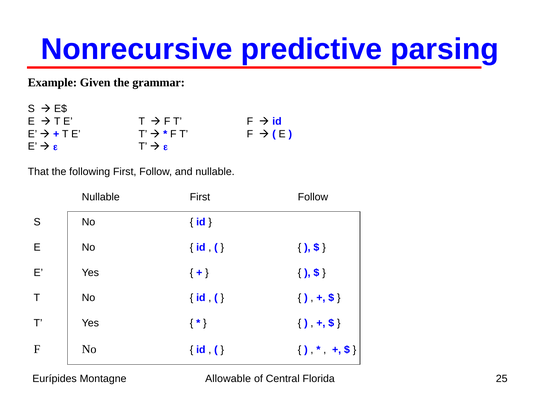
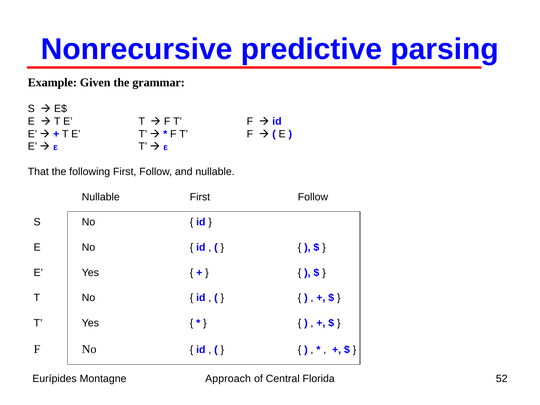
Allowable: Allowable -> Approach (228, 379)
25: 25 -> 52 (502, 379)
